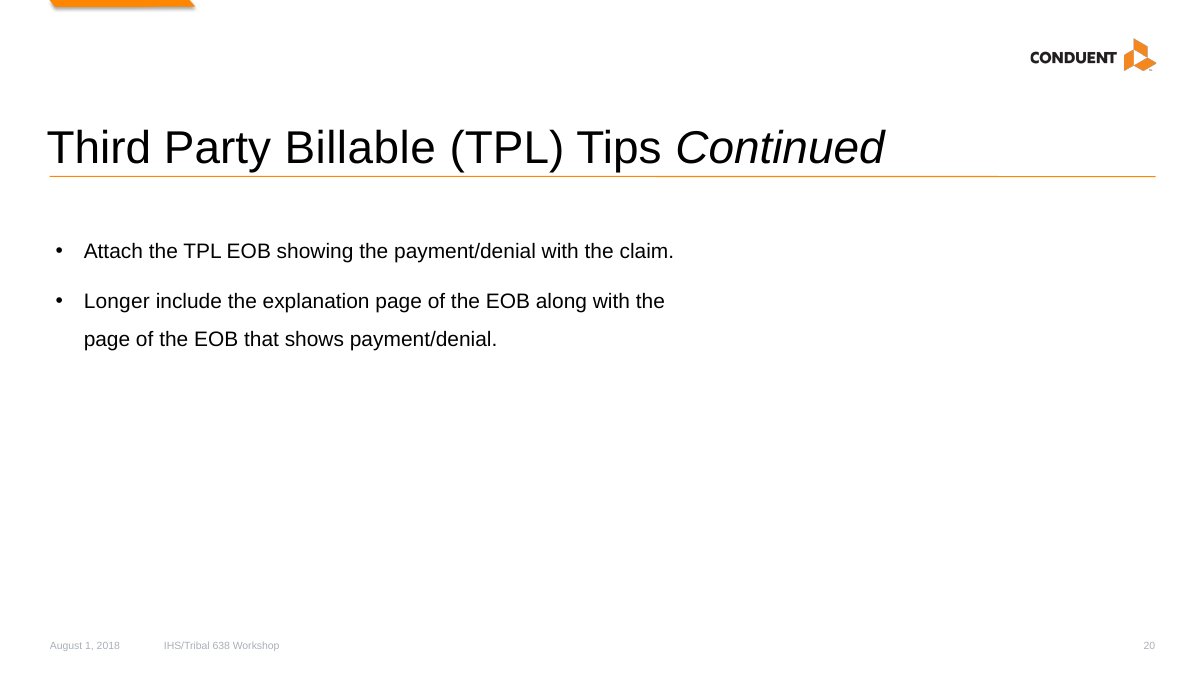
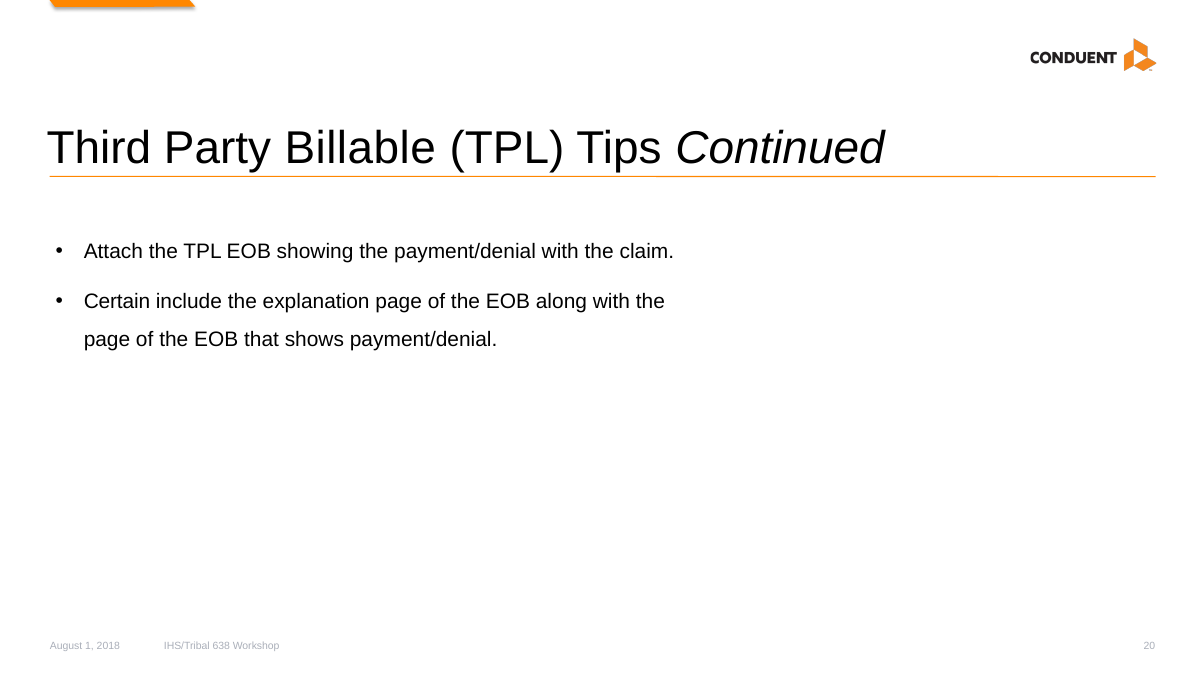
Longer: Longer -> Certain (117, 302)
